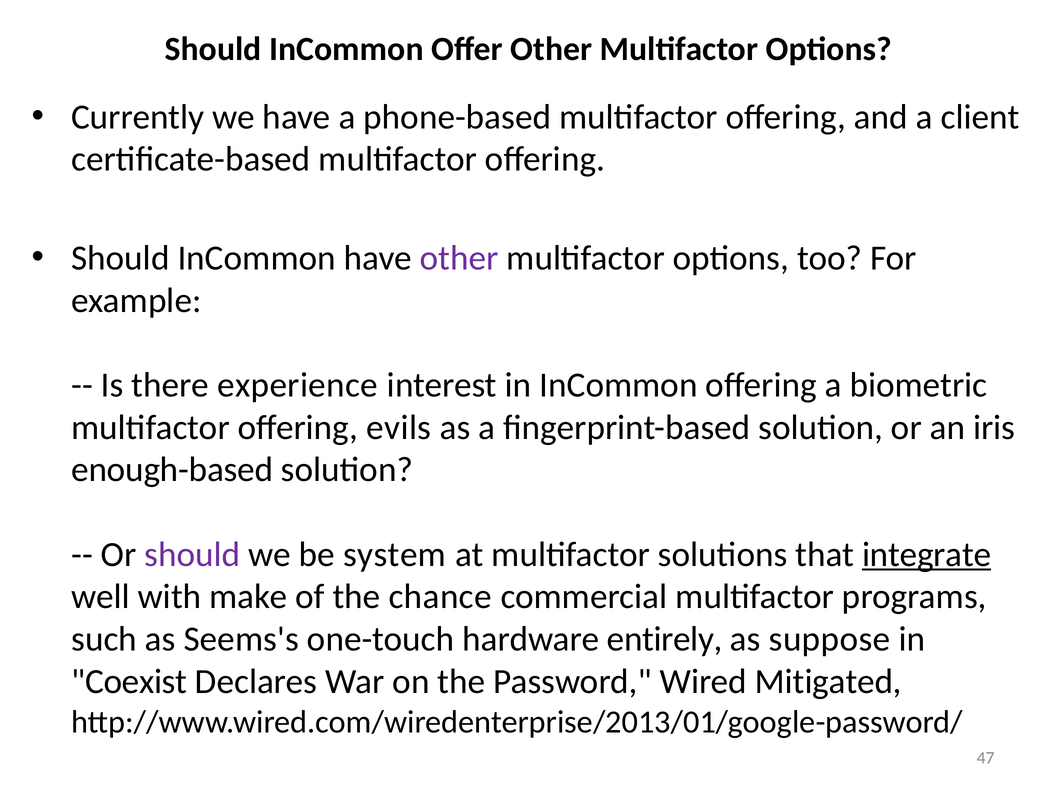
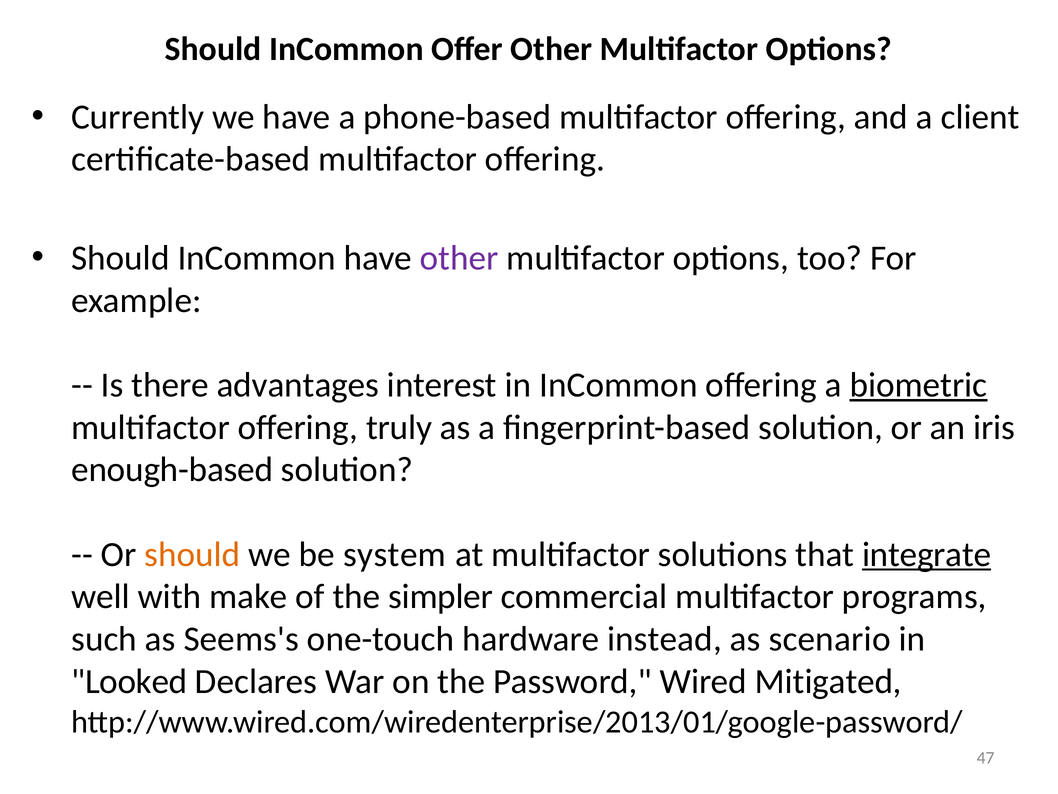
experience: experience -> advantages (298, 385)
biometric underline: none -> present (918, 385)
evils: evils -> truly (399, 427)
should colour: purple -> orange (192, 554)
chance: chance -> simpler (441, 596)
entirely: entirely -> instead (664, 639)
suppose: suppose -> scenario (830, 639)
Coexist: Coexist -> Looked (129, 681)
